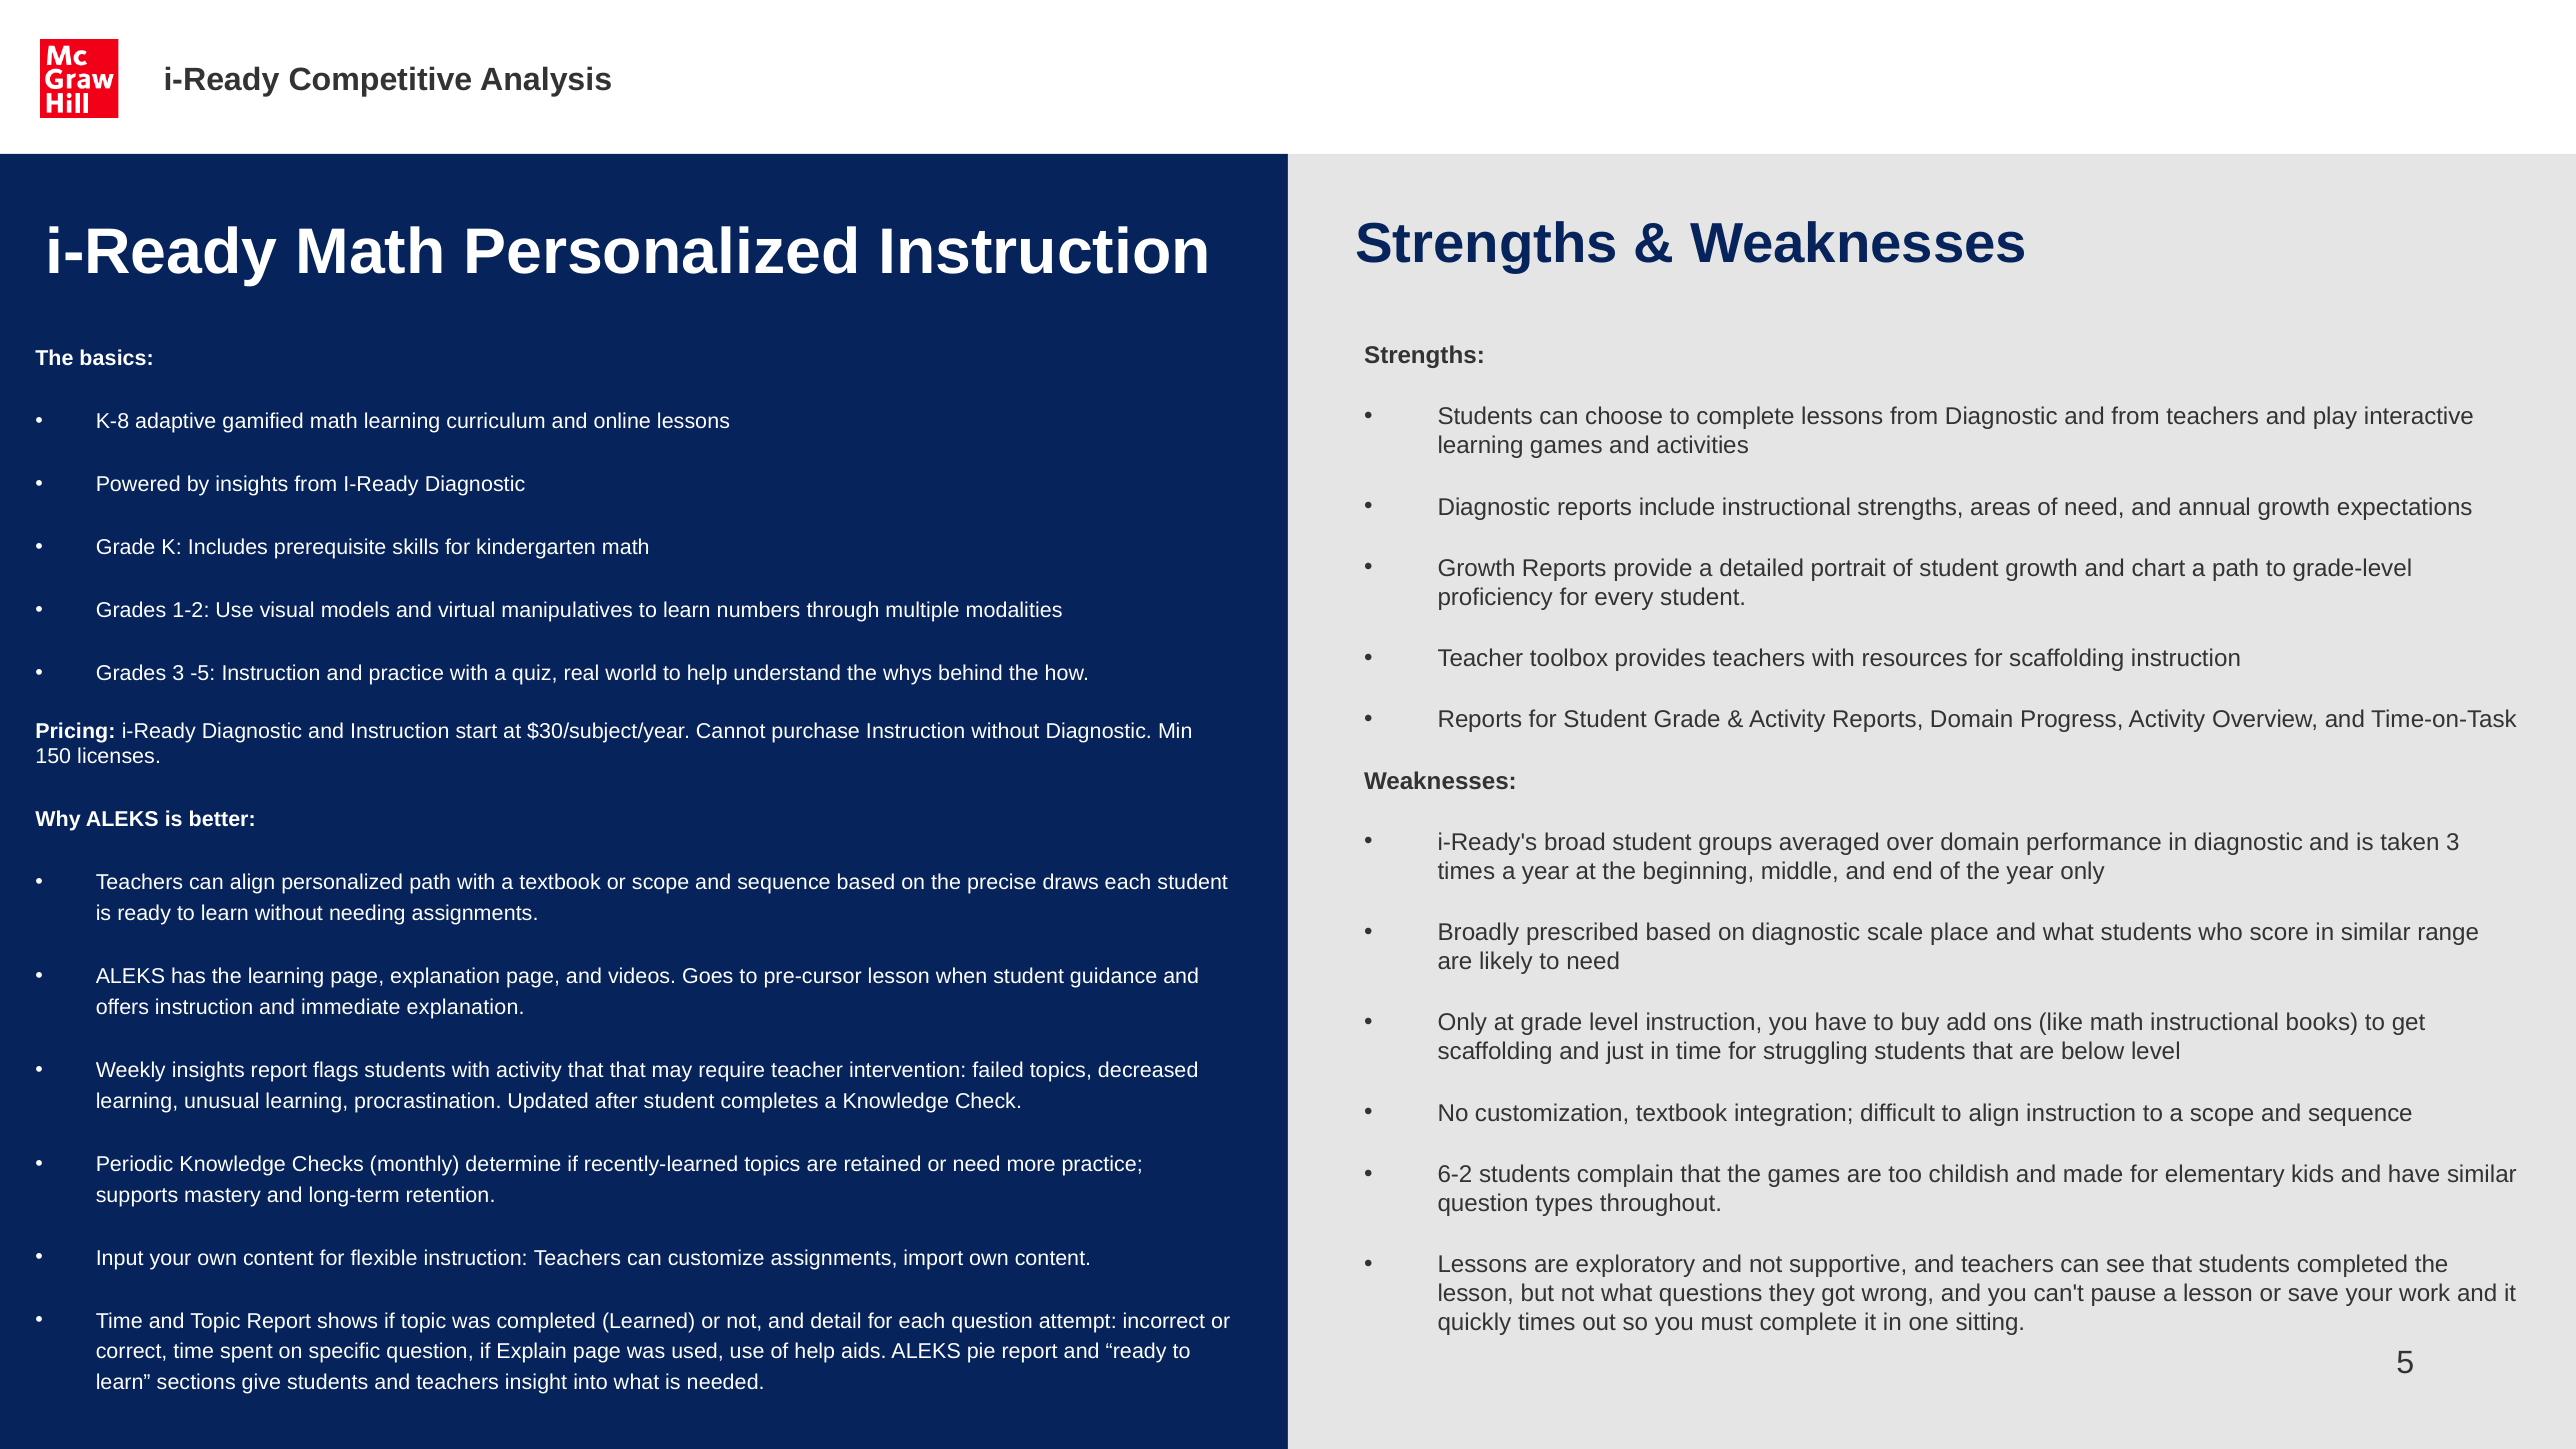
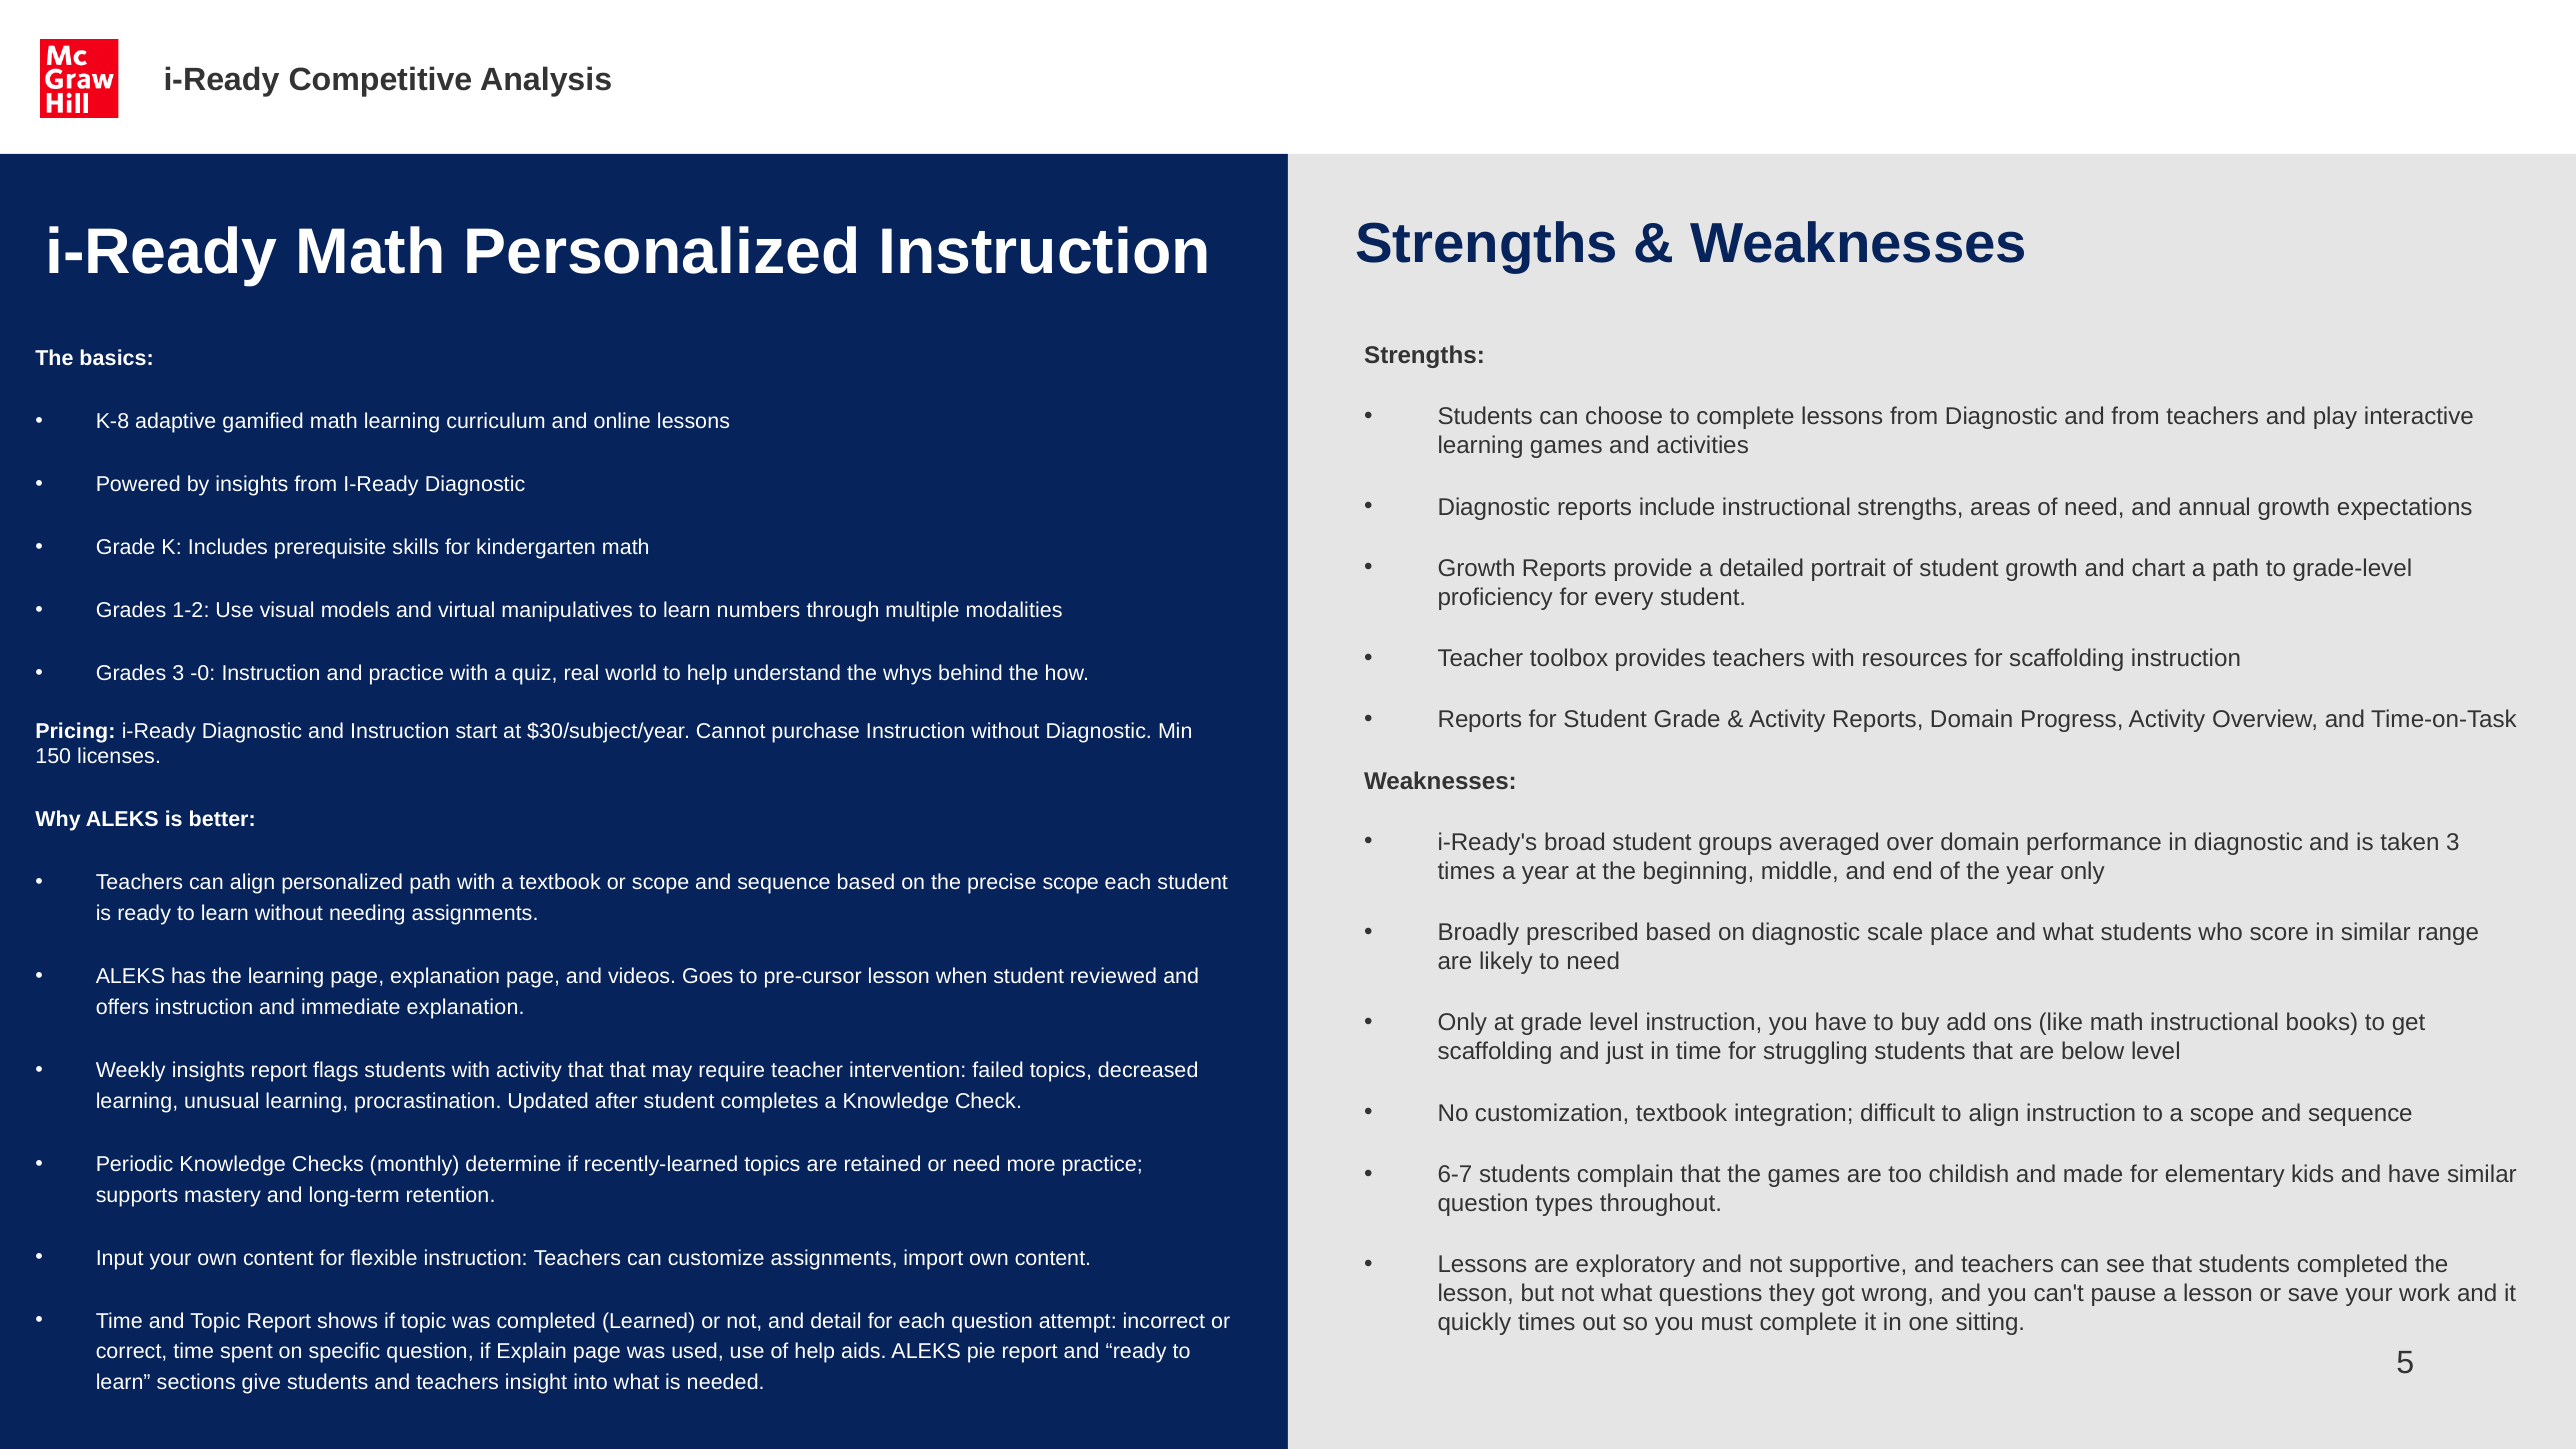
-5: -5 -> -0 (203, 673)
precise draws: draws -> scope (1071, 883)
guidance: guidance -> reviewed (1113, 977)
6-2: 6-2 -> 6-7 (1455, 1174)
